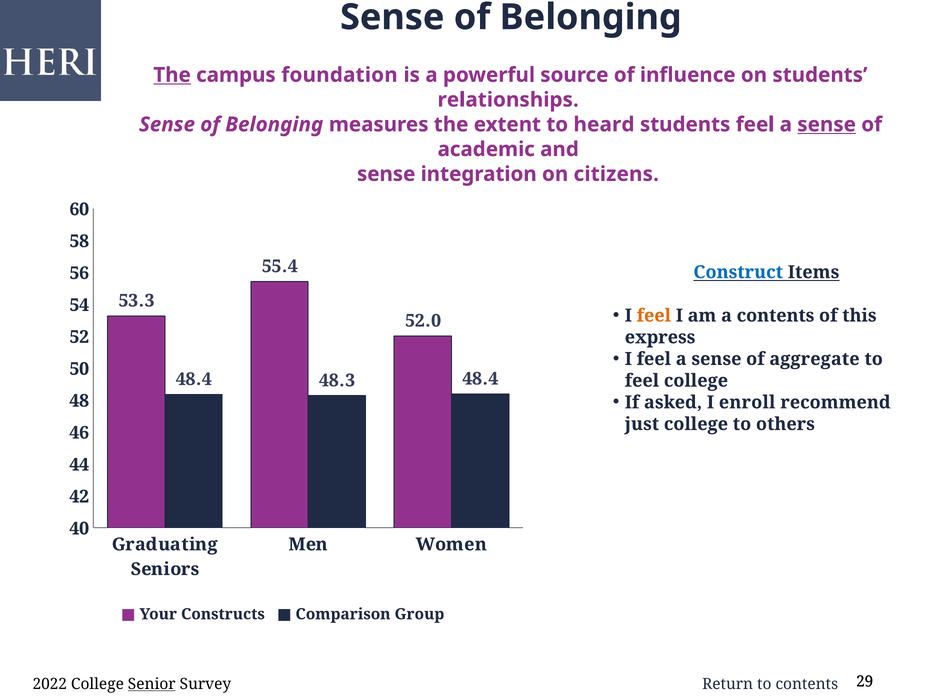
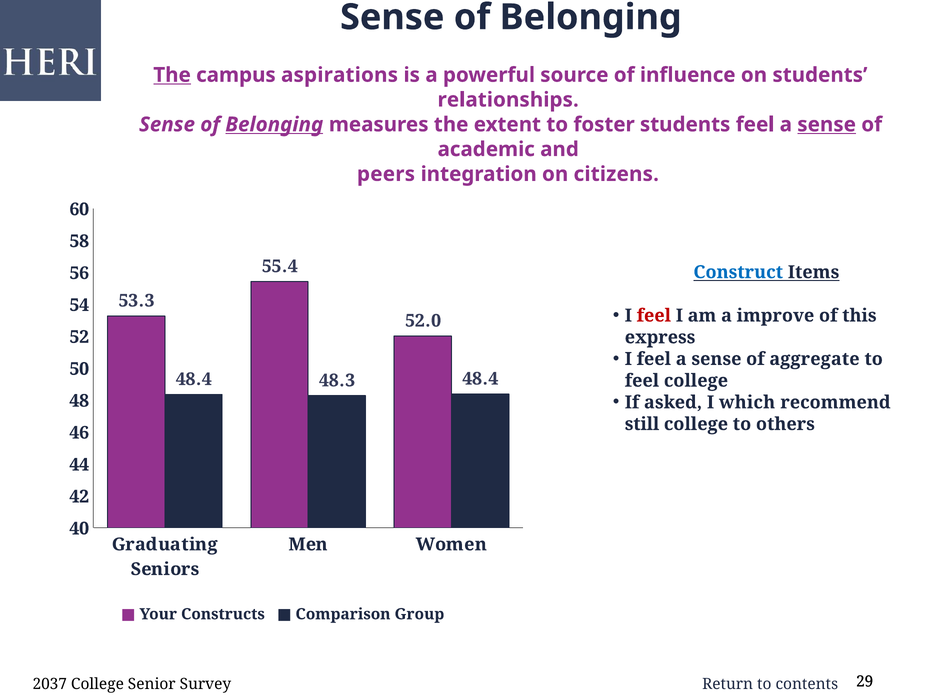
foundation: foundation -> aspirations (340, 75)
Belonging underline: none -> present (274, 124)
heard: heard -> foster (604, 124)
sense: sense -> peers (386, 174)
feel colour: orange -> red (654, 315)
a contents: contents -> improve (775, 315)
enroll: enroll -> which (747, 402)
just: just -> still (642, 424)
2022: 2022 -> 2037 (50, 684)
Senior underline: present -> none (152, 684)
